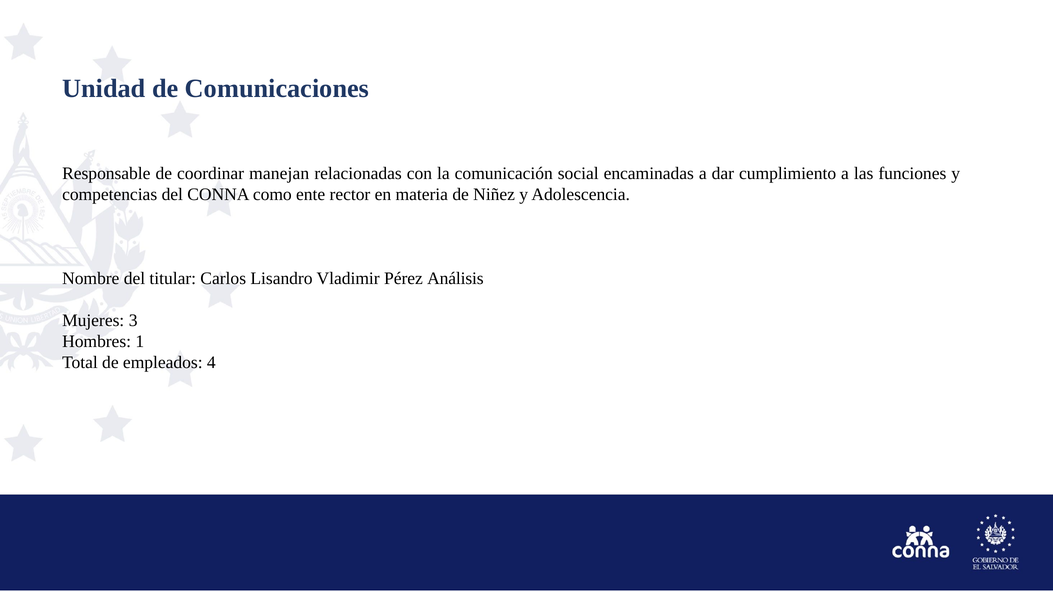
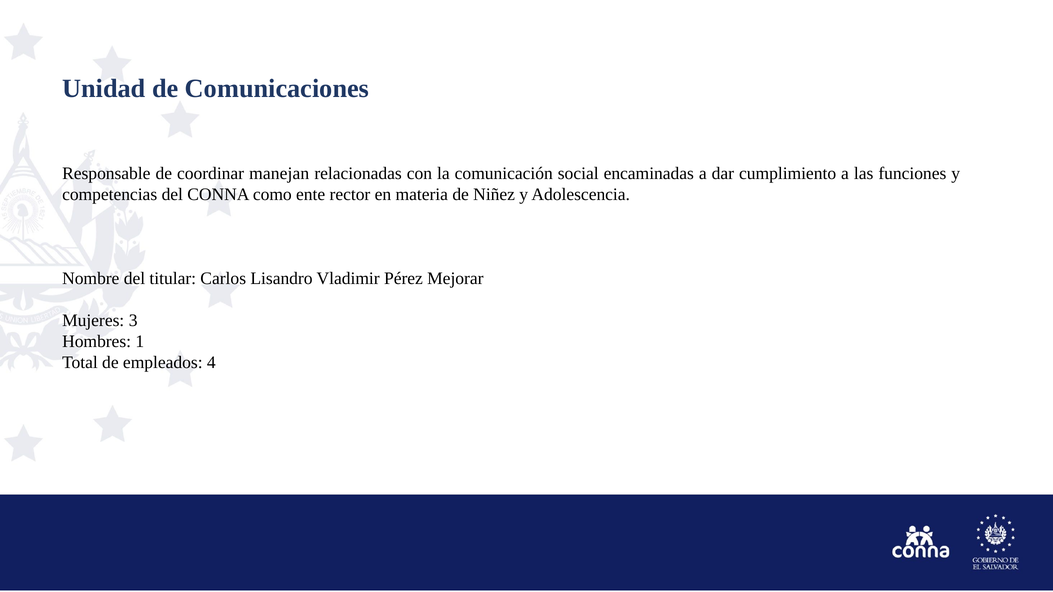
Análisis: Análisis -> Mejorar (455, 278)
